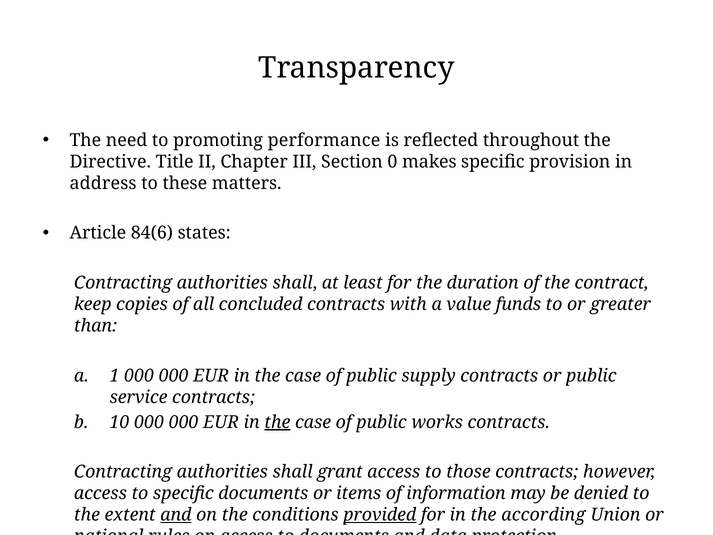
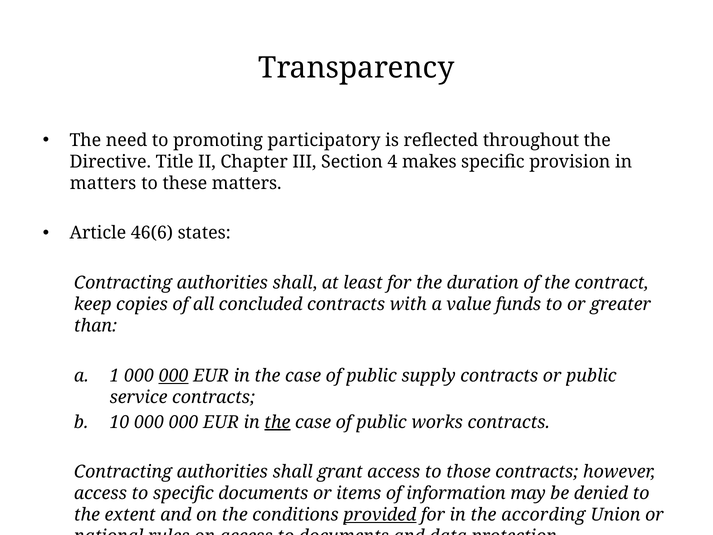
performance: performance -> participatory (324, 140)
0: 0 -> 4 (392, 162)
address: address -> matters (103, 183)
84(6: 84(6 -> 46(6 (152, 233)
000 underline: none -> present (174, 376)
and underline: present -> none (176, 515)
